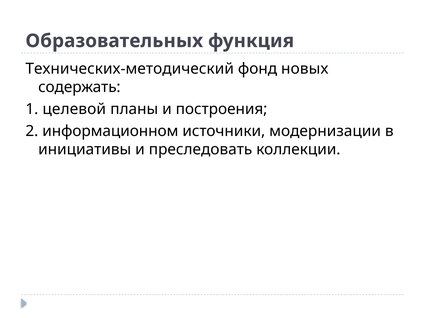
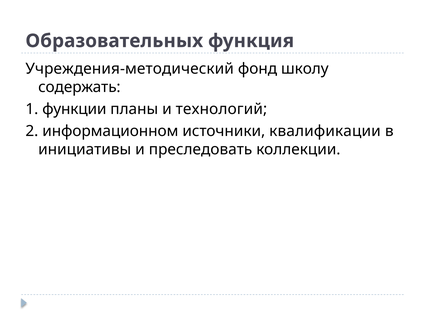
Технических-методический: Технических-методический -> Учреждения-методический (130, 69)
новых: новых -> школу (305, 69)
целевой: целевой -> функции (74, 109)
построения: построения -> технологий (221, 109)
модернизации: модернизации -> квалификации (325, 131)
